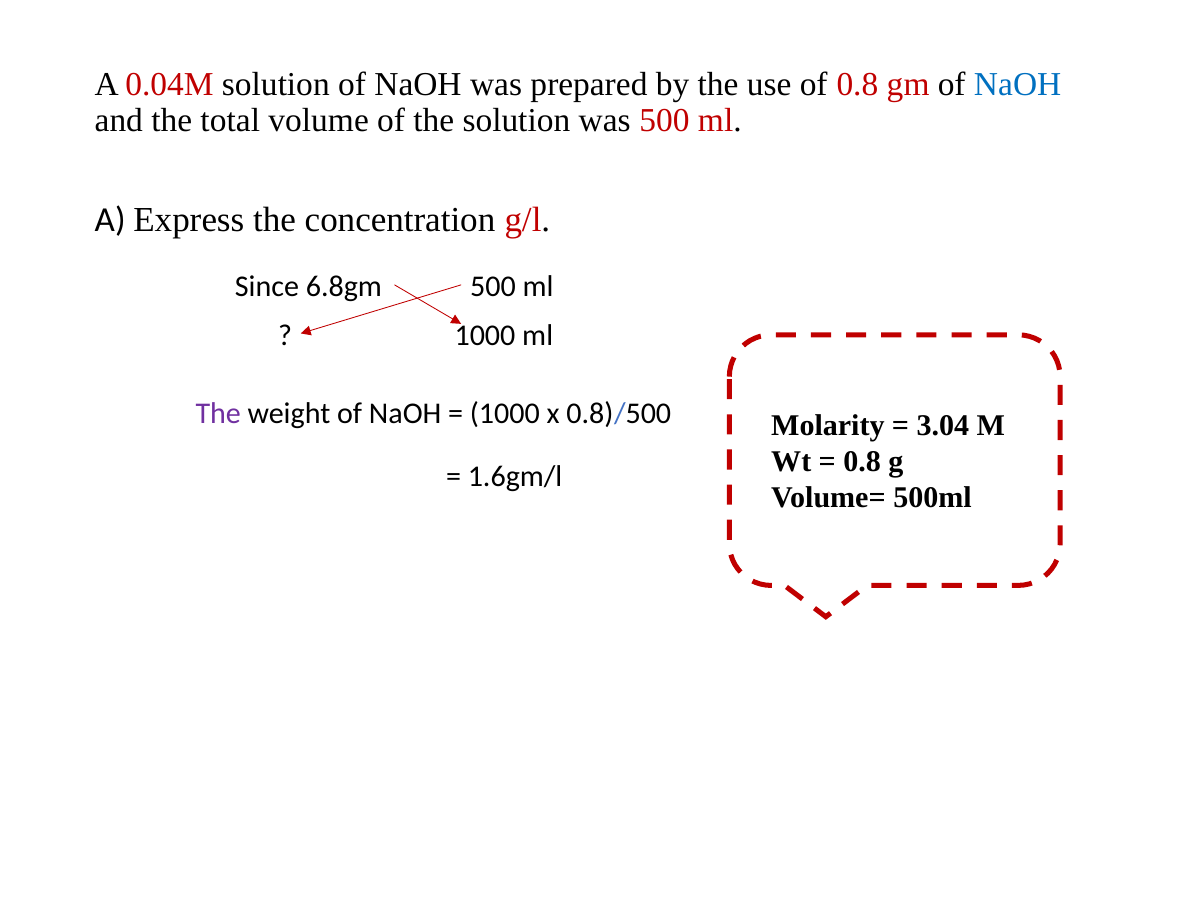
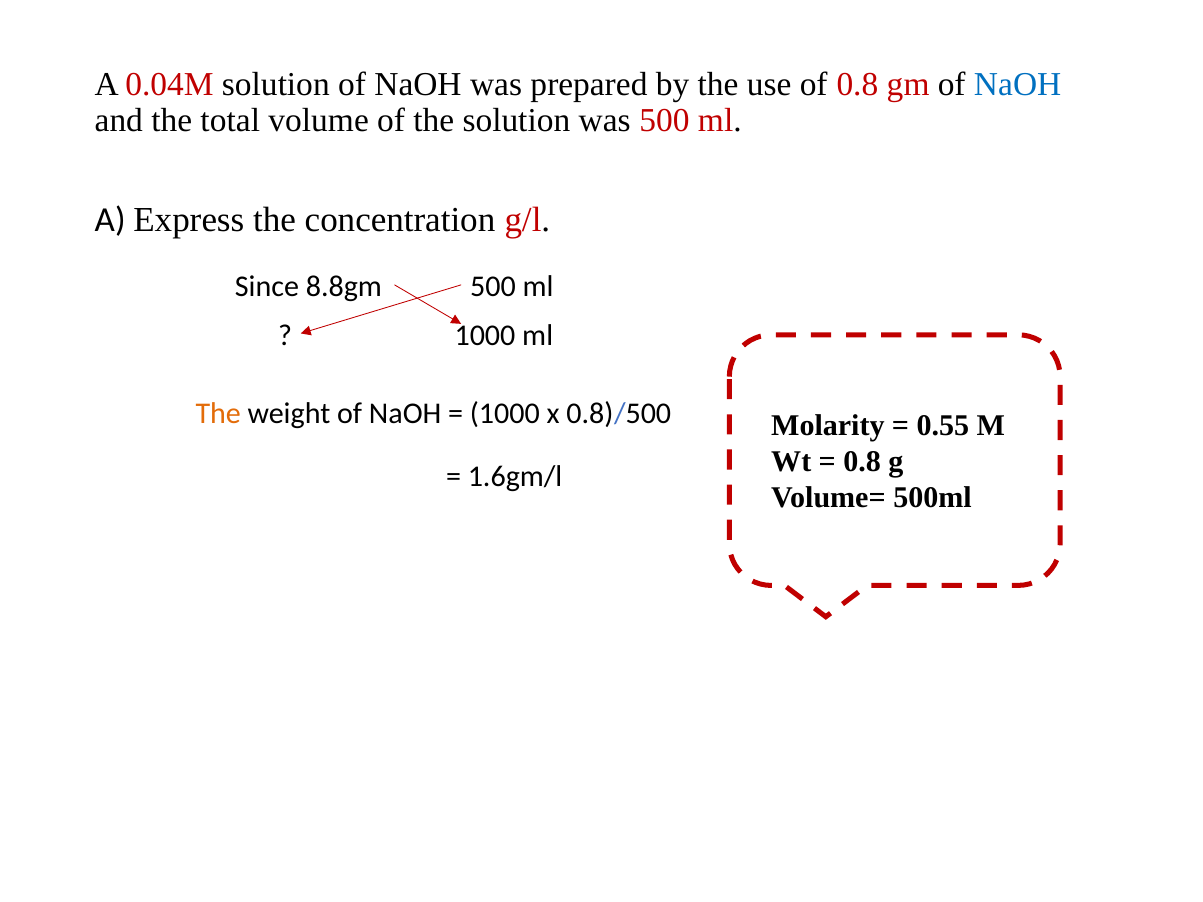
6.8gm: 6.8gm -> 8.8gm (344, 287)
The colour: purple -> orange (218, 414)
3.04: 3.04 -> 0.55 (943, 426)
